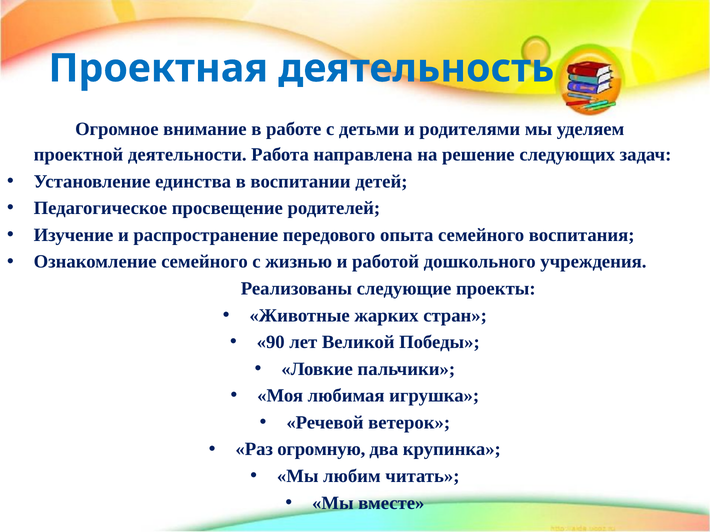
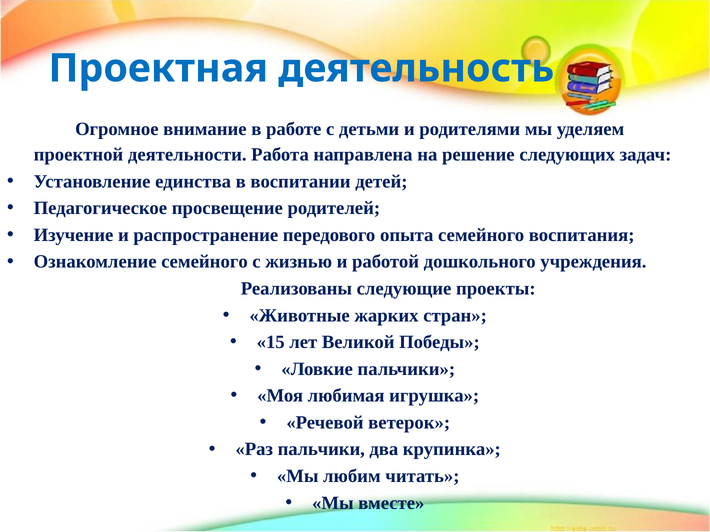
90: 90 -> 15 (271, 342)
Раз огромную: огромную -> пальчики (321, 450)
